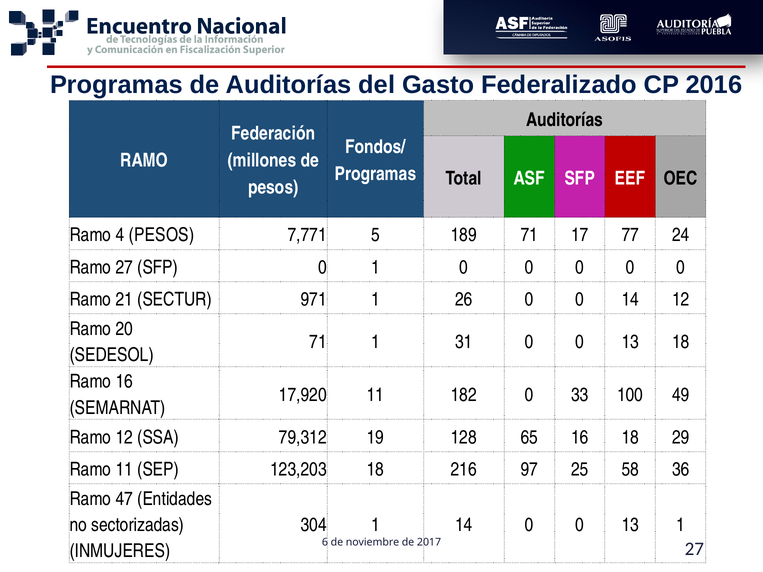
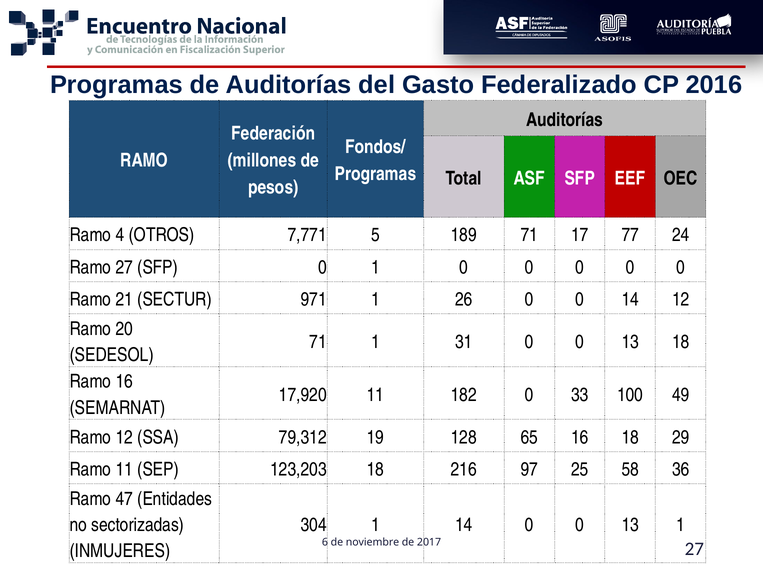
4 PESOS: PESOS -> OTROS (162, 235)
